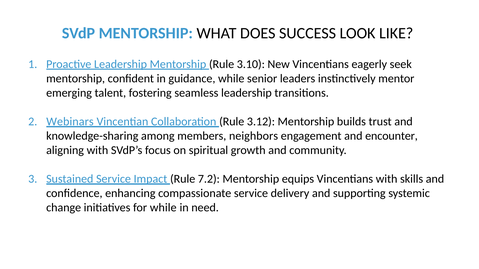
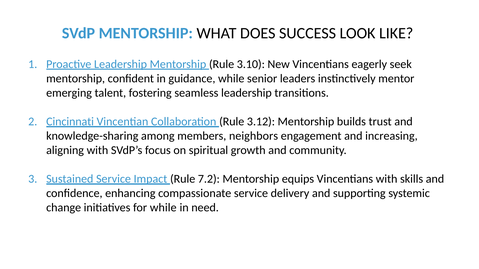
Webinars: Webinars -> Cincinnati (70, 122)
encounter: encounter -> increasing (391, 136)
